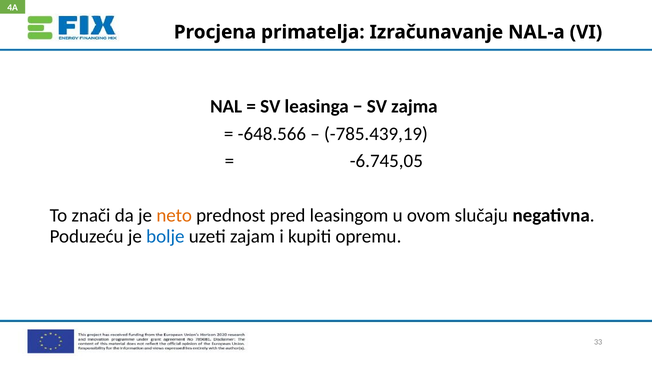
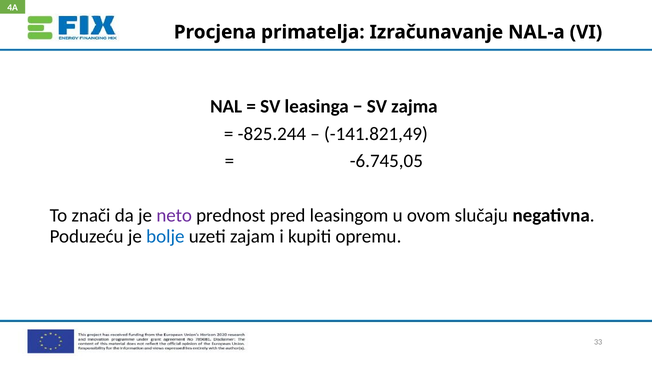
-648.566: -648.566 -> -825.244 (272, 134)
-785.439,19: -785.439,19 -> -141.821,49 (376, 134)
neto colour: orange -> purple (174, 216)
